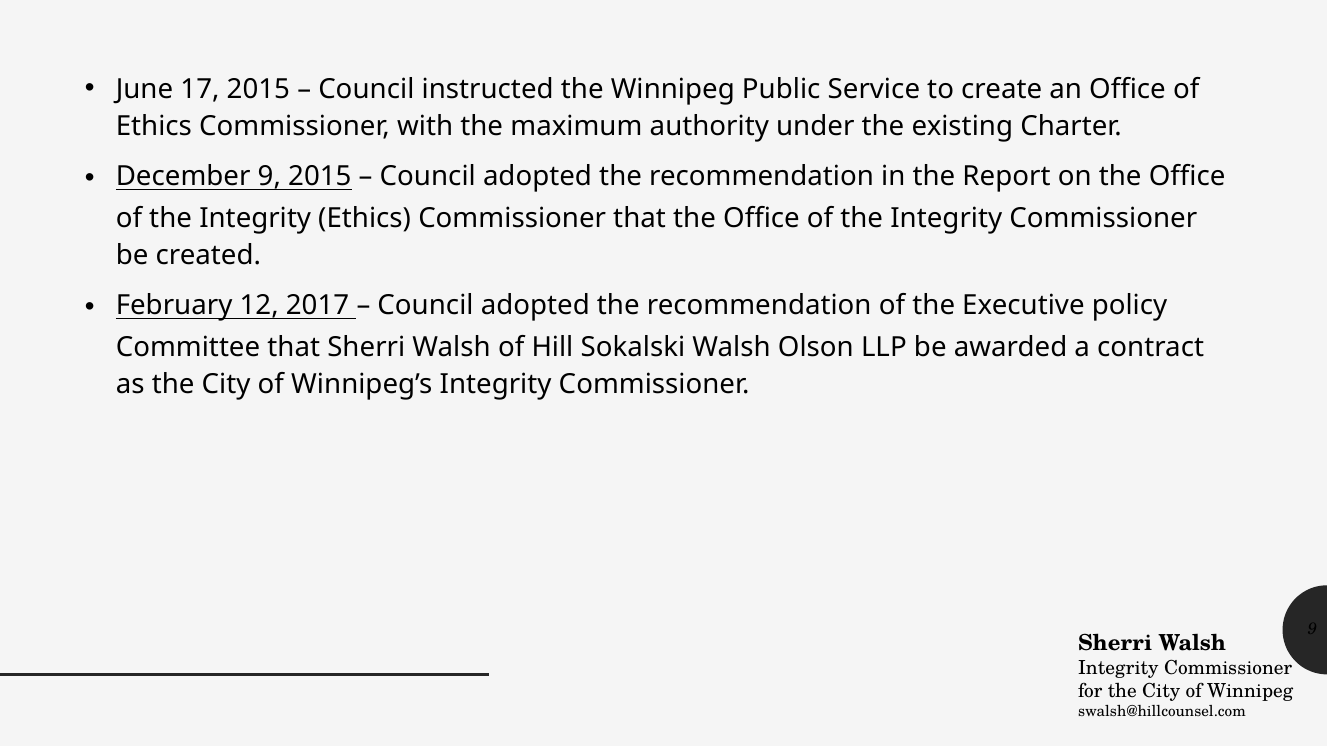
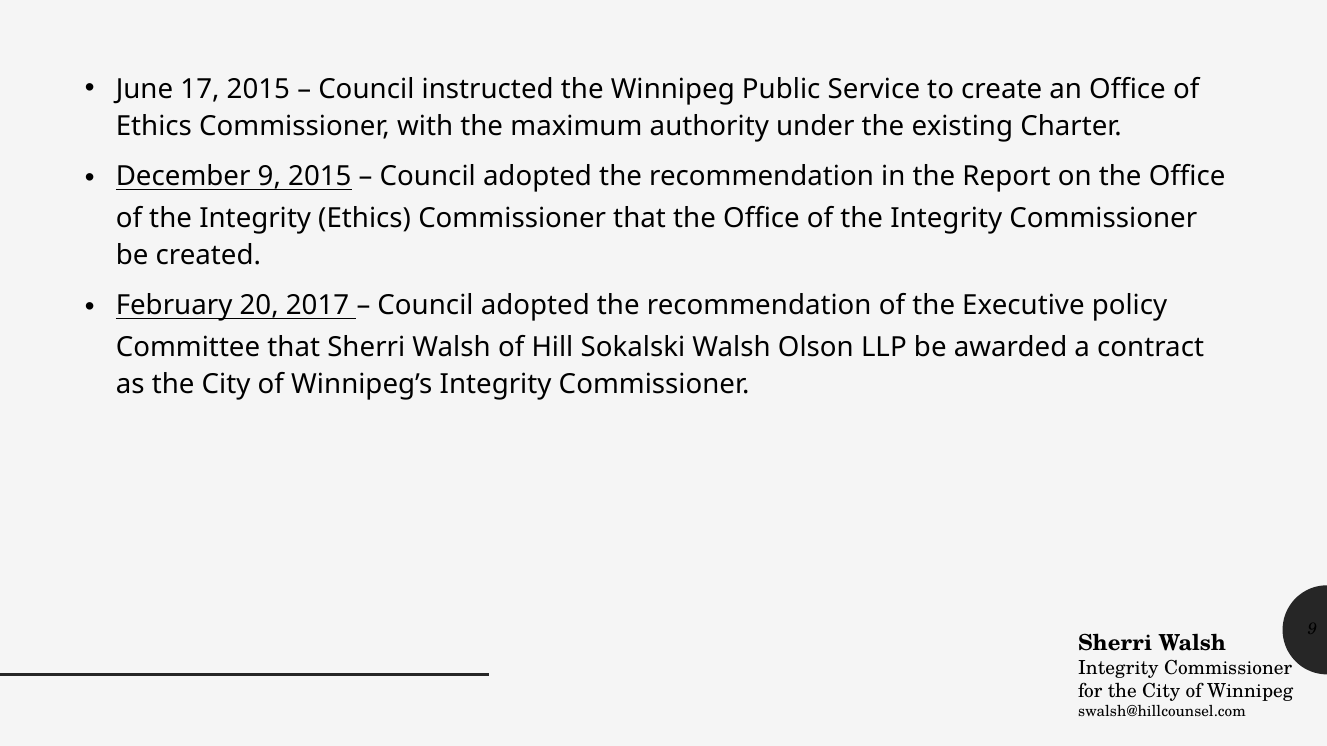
12: 12 -> 20 (259, 306)
